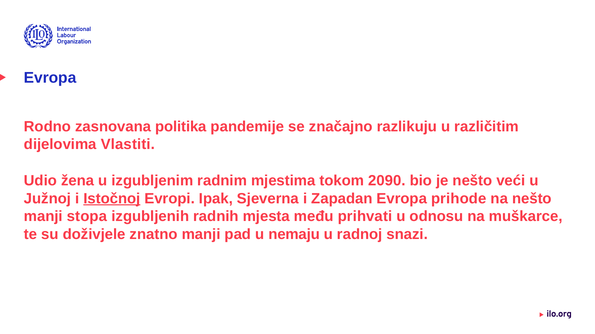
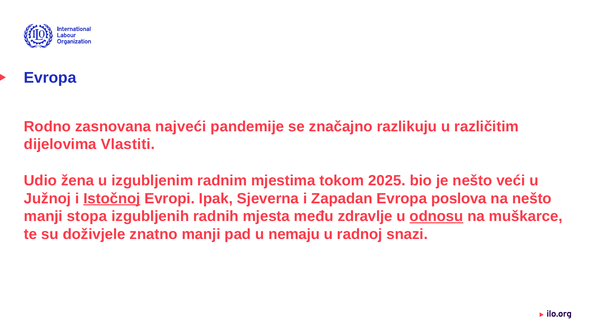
politika: politika -> najveći (181, 127)
2090: 2090 -> 2025 (387, 181)
prihode: prihode -> poslova (459, 199)
prihvati: prihvati -> zdravlje (365, 217)
odnosu underline: none -> present (436, 217)
